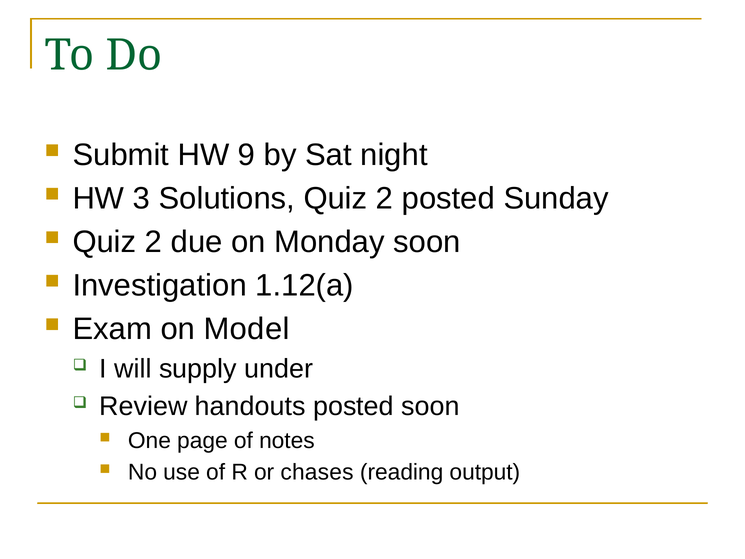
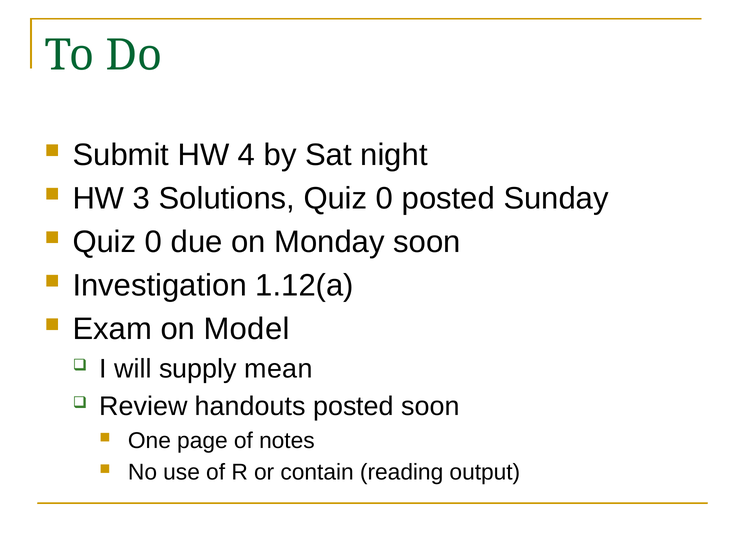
9: 9 -> 4 (247, 155)
Solutions Quiz 2: 2 -> 0 (385, 198)
2: 2 -> 0 (154, 242)
under: under -> mean (278, 369)
chases: chases -> contain (317, 472)
